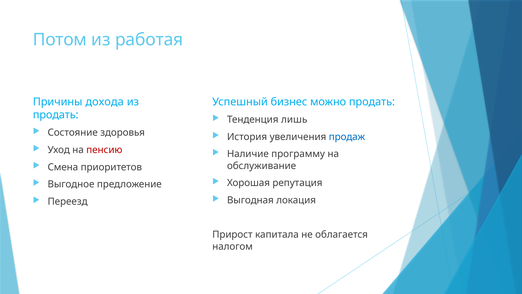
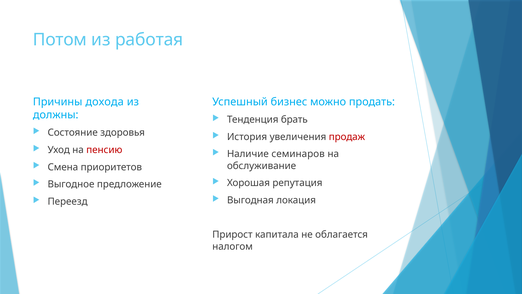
продать: продать -> должны (56, 115)
лишь: лишь -> брать (294, 120)
продаж colour: blue -> red (347, 137)
программу: программу -> семинаров (298, 154)
